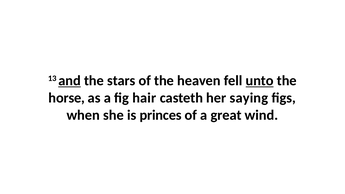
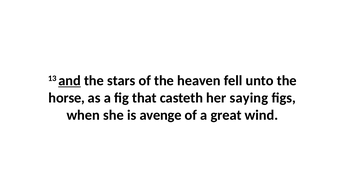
unto underline: present -> none (260, 81)
hair: hair -> that (144, 98)
princes: princes -> avenge (161, 115)
